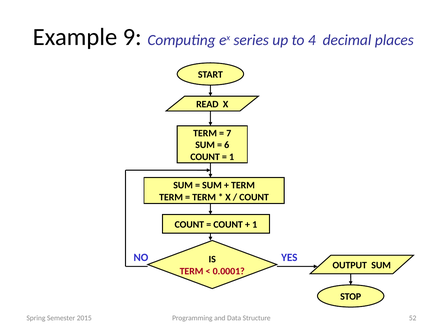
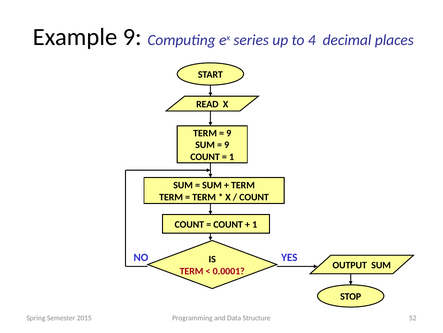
7: 7 -> 9 (229, 133)
6: 6 -> 9 (227, 145)
